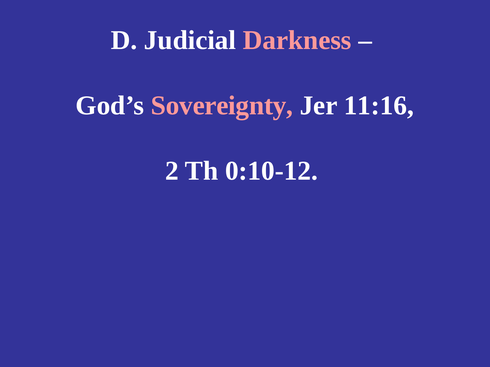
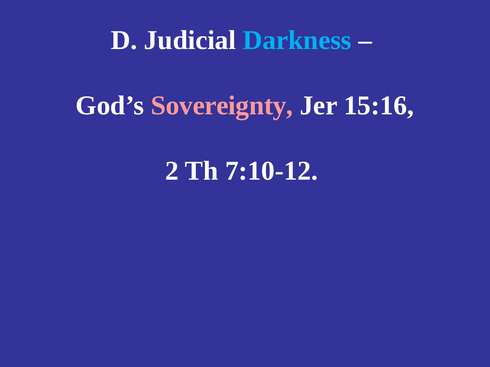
Darkness colour: pink -> light blue (297, 40)
11:16: 11:16 -> 15:16 (379, 106)
0:10-12: 0:10-12 -> 7:10-12 (271, 171)
